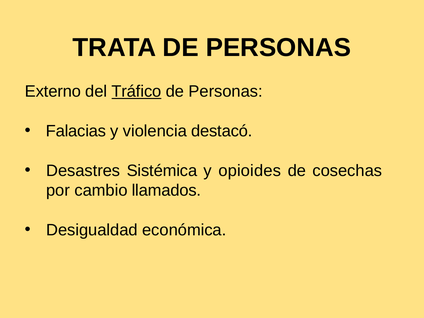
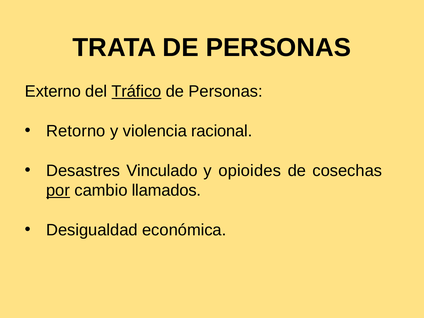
Falacias: Falacias -> Retorno (76, 131)
destacó: destacó -> racional (222, 131)
Sistémica: Sistémica -> Vinculado (162, 171)
por underline: none -> present (58, 190)
